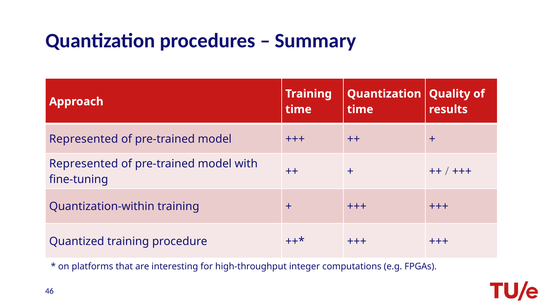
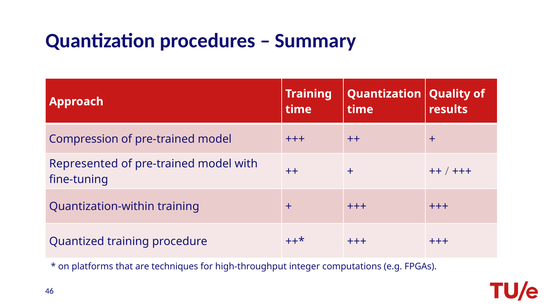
Represented: Represented -> Compression (84, 139)
interesting: interesting -> techniques (175, 266)
